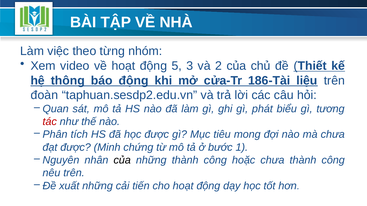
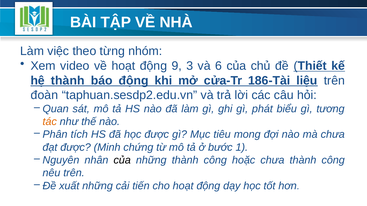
5: 5 -> 9 (177, 66)
2: 2 -> 6 (219, 66)
hệ thông: thông -> thành (68, 81)
tác colour: red -> orange (50, 122)
